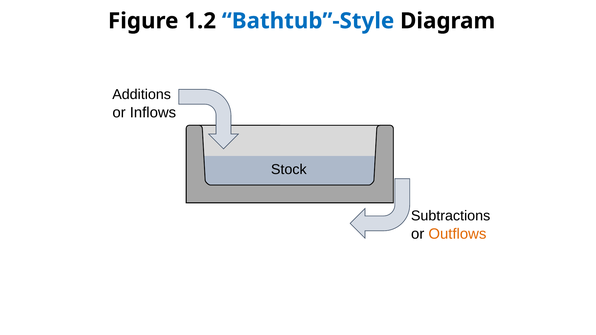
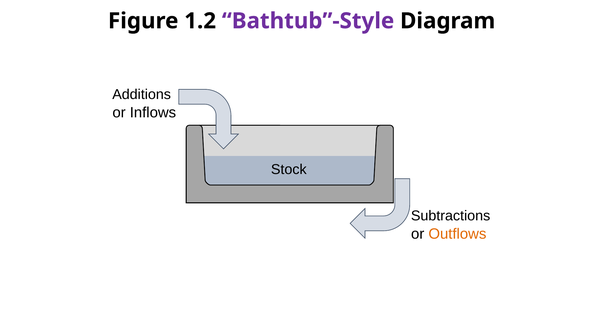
Bathtub”-Style colour: blue -> purple (308, 21)
